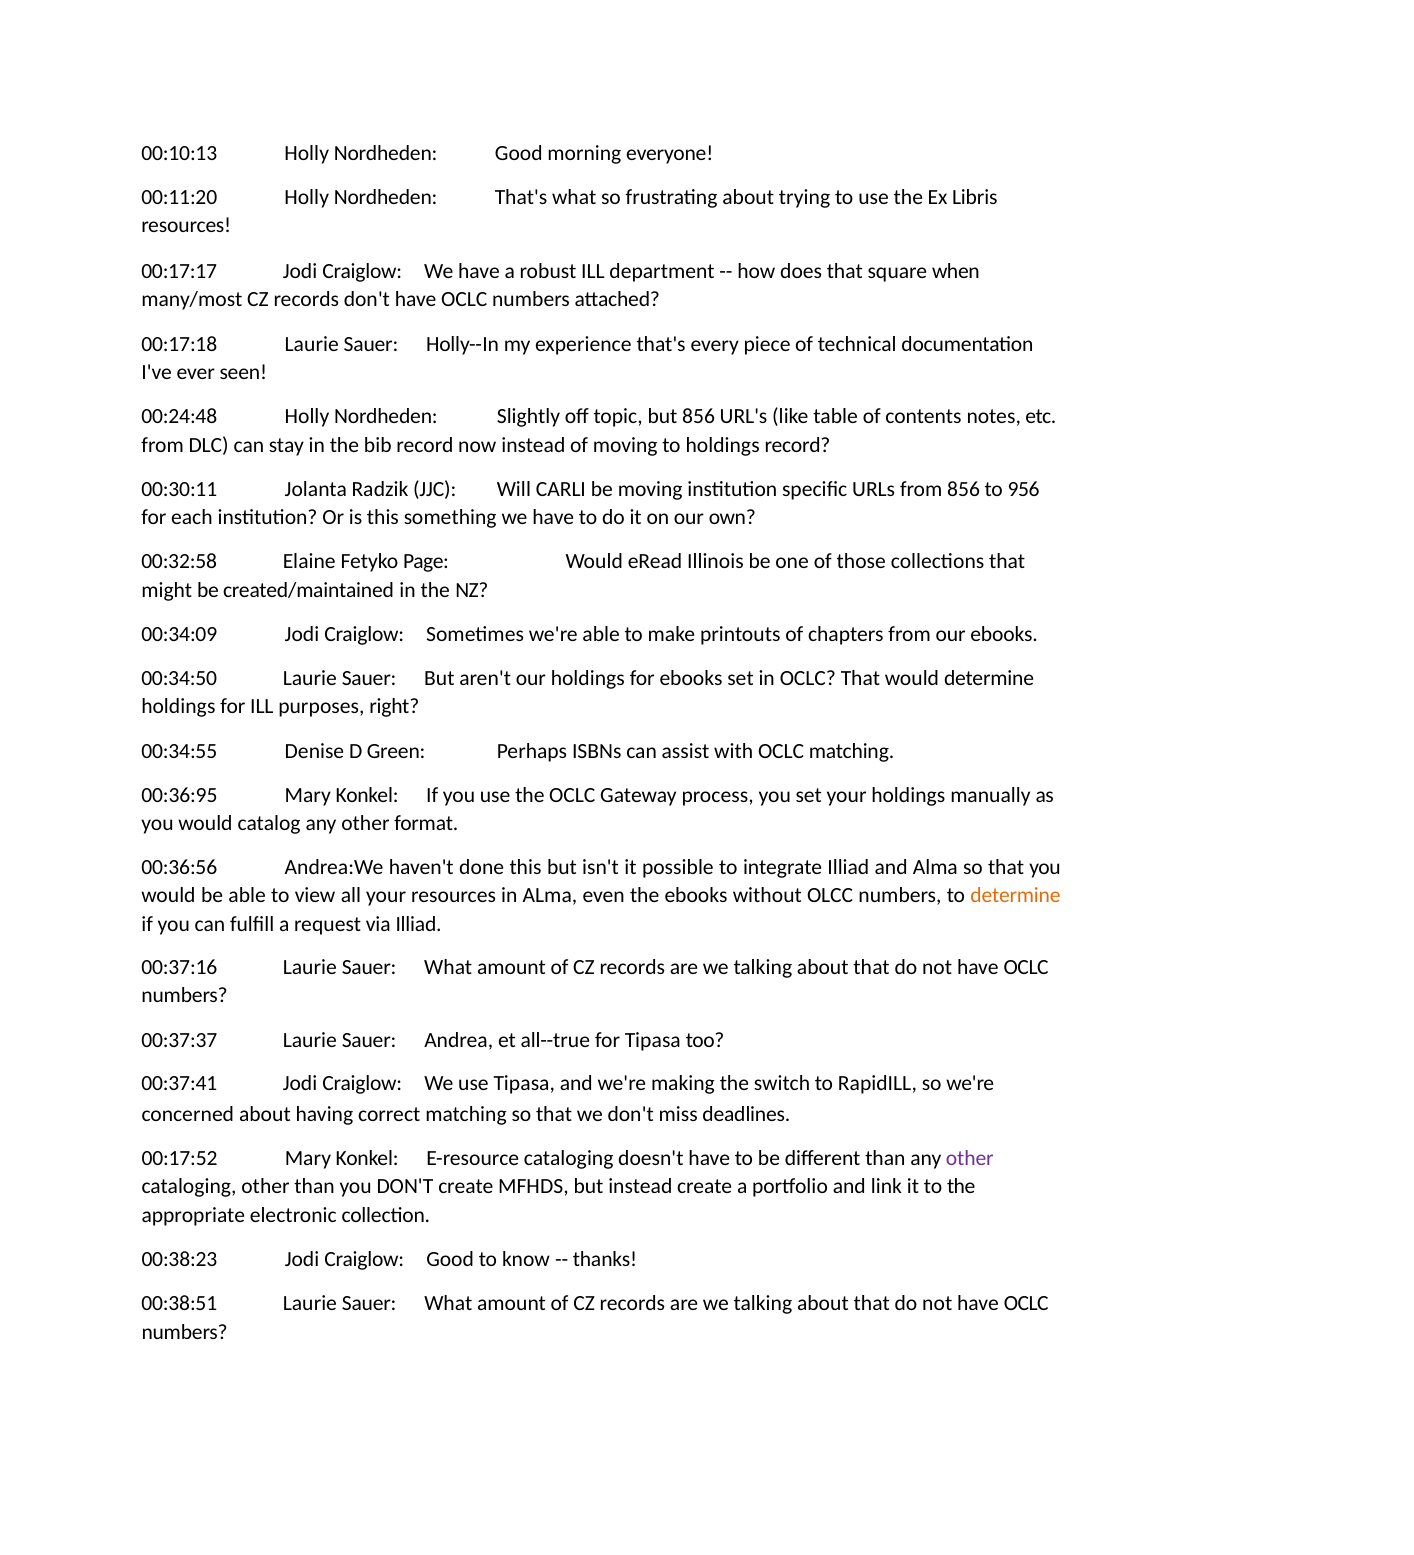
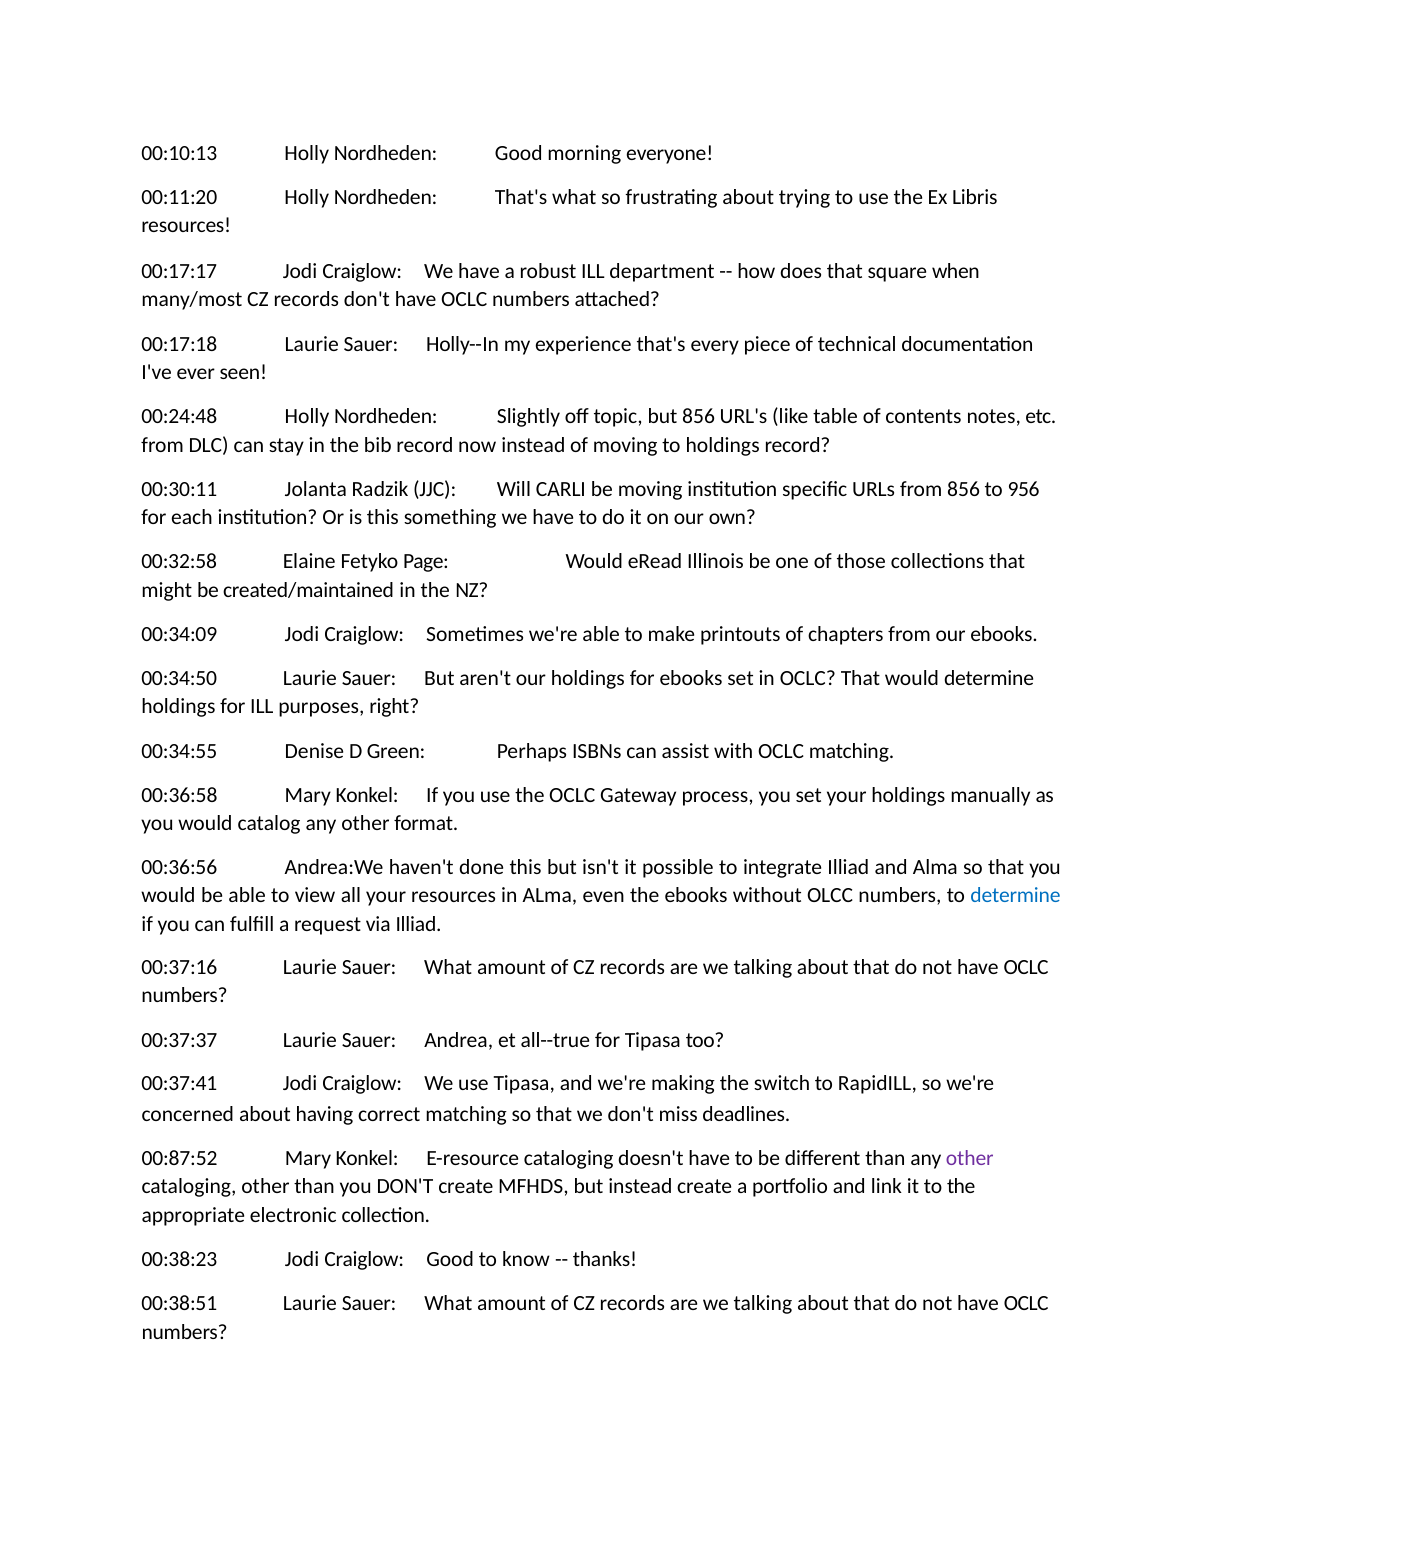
00:36:95: 00:36:95 -> 00:36:58 (179, 795)
determine colour: orange -> blue (1015, 896)
00:17:52: 00:17:52 -> 00:87:52 (180, 1159)
